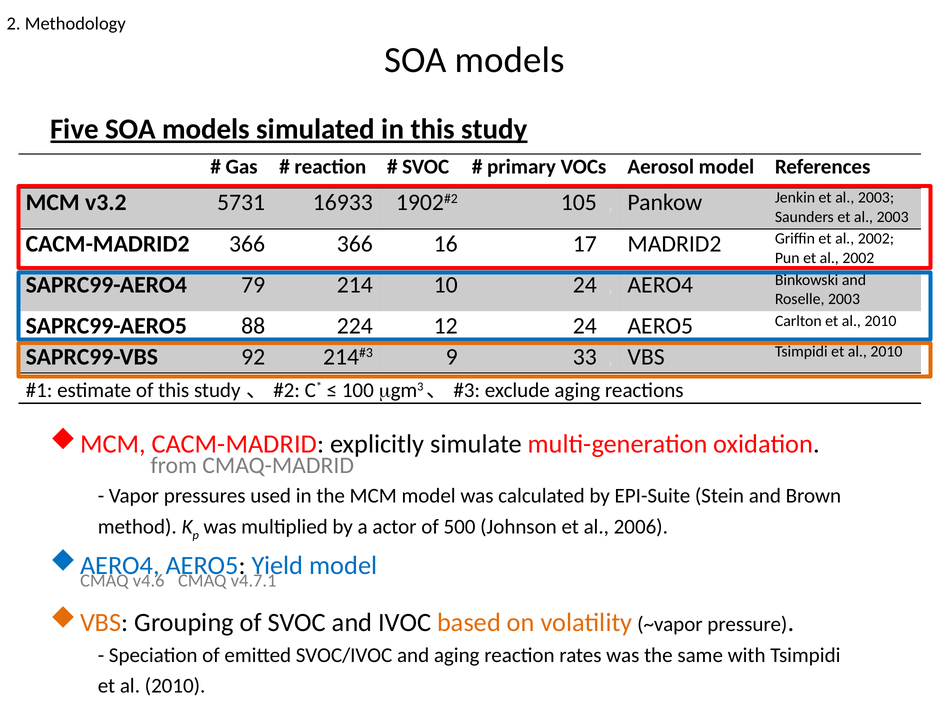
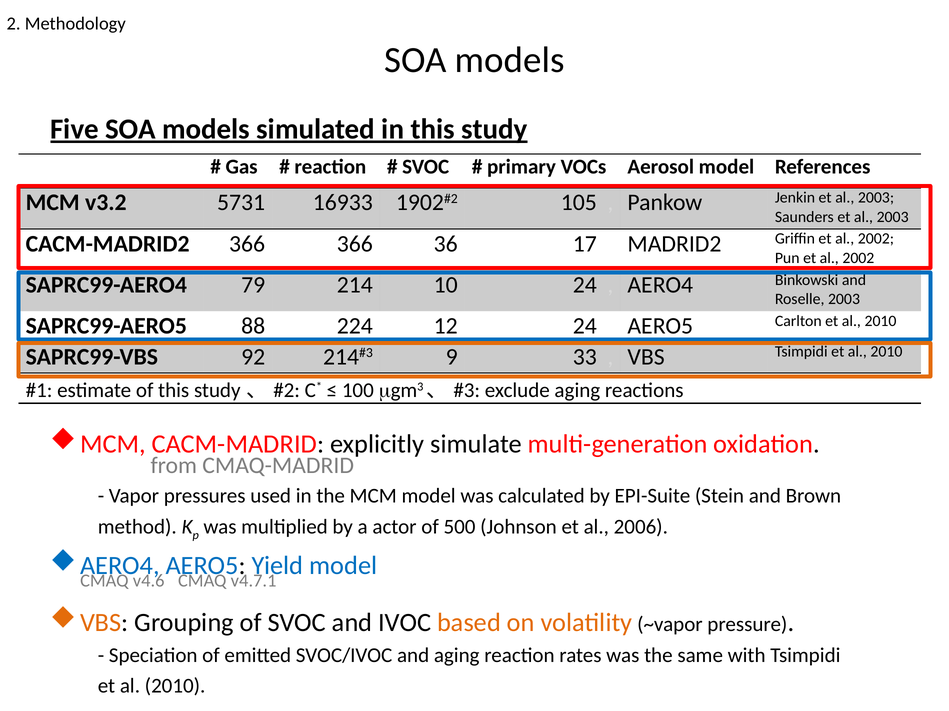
16: 16 -> 36 (446, 244)
